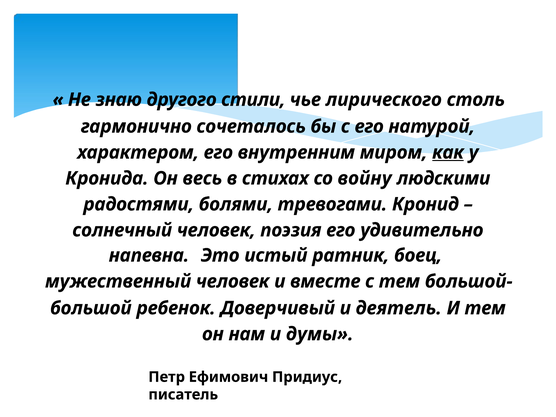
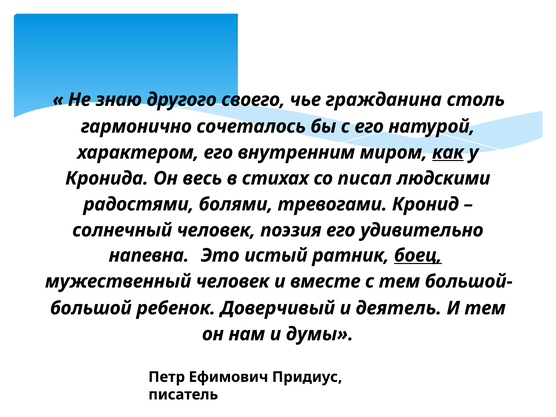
стили: стили -> своего (253, 100)
лирического: лирического -> гражданина (384, 100)
войну: войну -> писал (365, 178)
боец underline: none -> present (418, 255)
